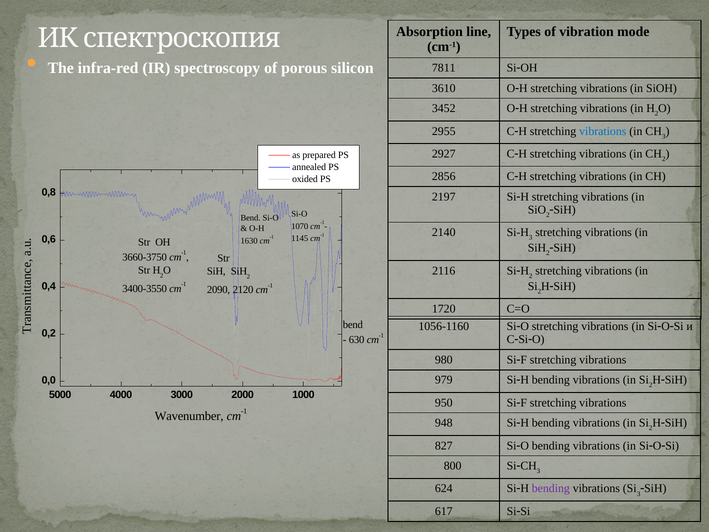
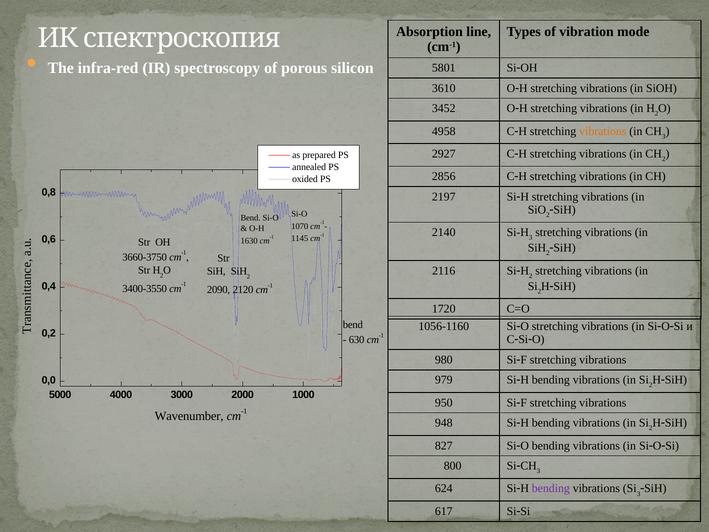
7811: 7811 -> 5801 (444, 68)
2955: 2955 -> 4958 (444, 131)
vibrations colour: blue -> orange (603, 131)
